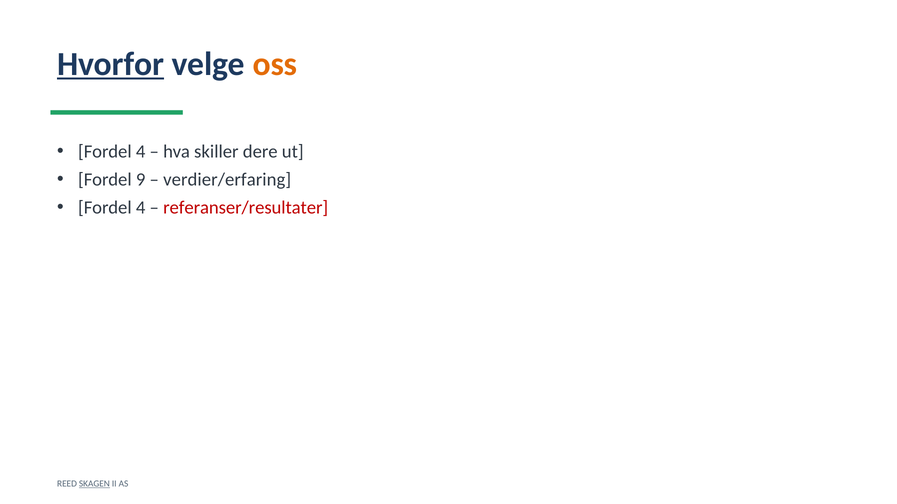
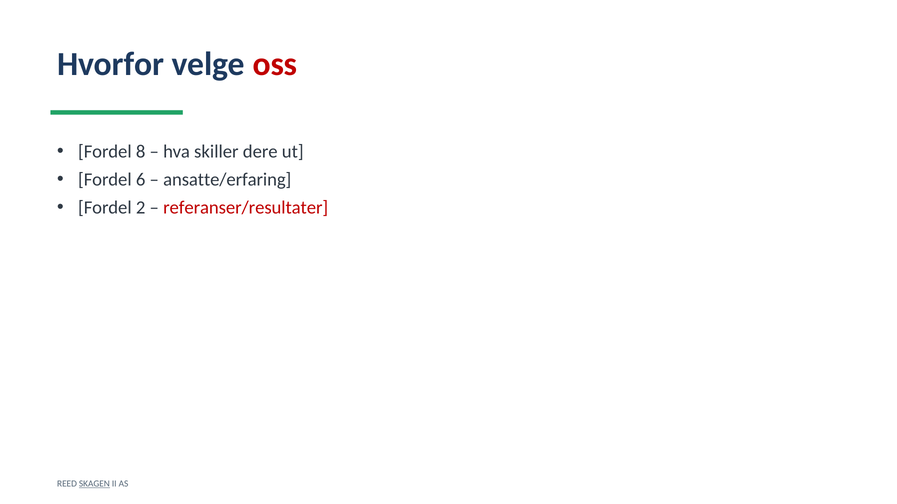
Hvorfor underline: present -> none (111, 64)
oss colour: orange -> red (275, 64)
4: 4 -> 8 (141, 152)
9: 9 -> 6 (141, 180)
verdier/erfaring: verdier/erfaring -> ansatte/erfaring (227, 180)
4: 4 -> 2 (141, 208)
